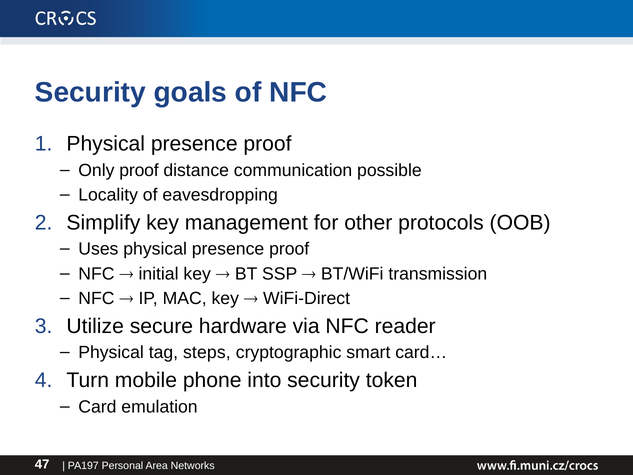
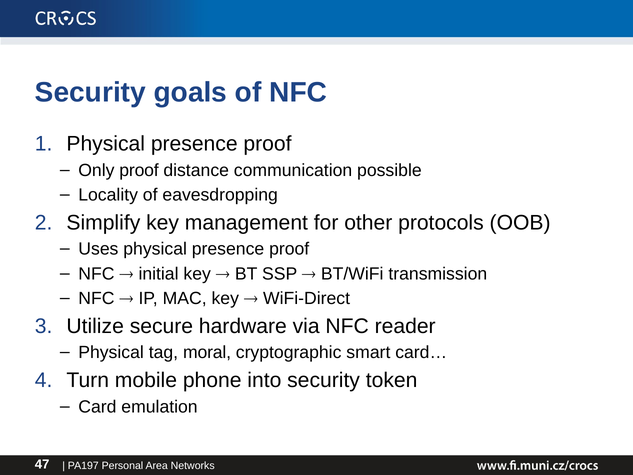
steps: steps -> moral (207, 352)
